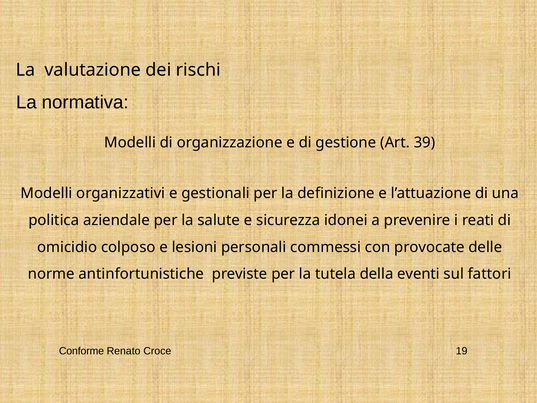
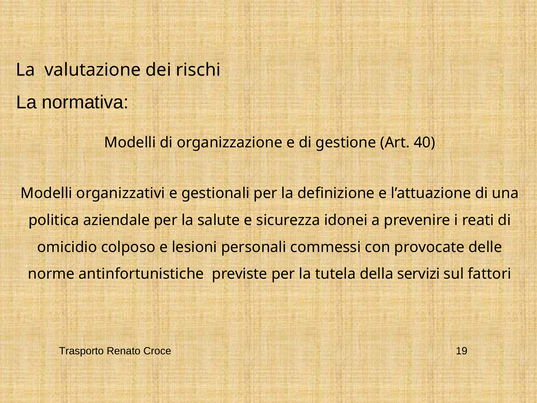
39: 39 -> 40 (425, 143)
eventi: eventi -> servizi (419, 274)
Conforme: Conforme -> Trasporto (81, 351)
